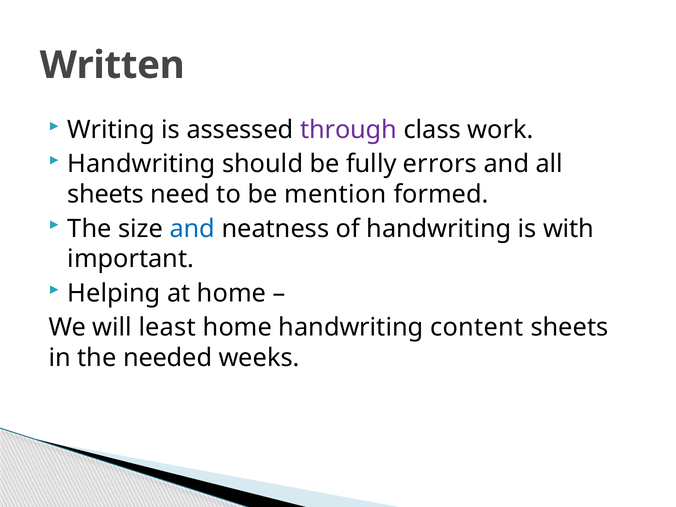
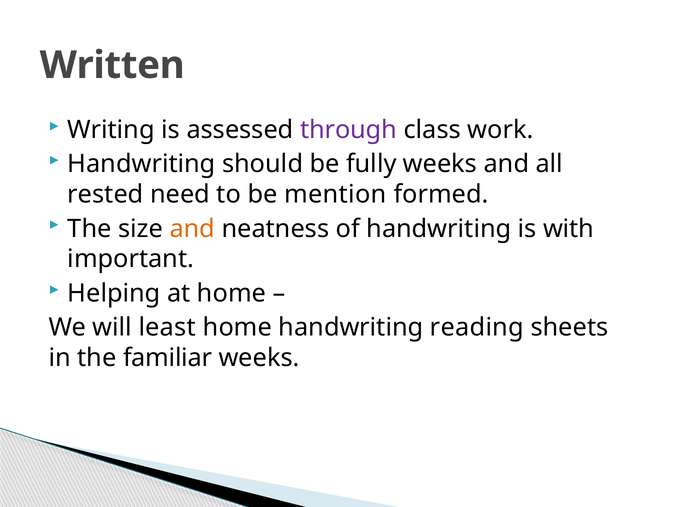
fully errors: errors -> weeks (440, 164)
sheets: sheets -> rested (105, 194)
and colour: blue -> orange (192, 229)
content: content -> reading (477, 328)
needed: needed -> familiar (168, 358)
